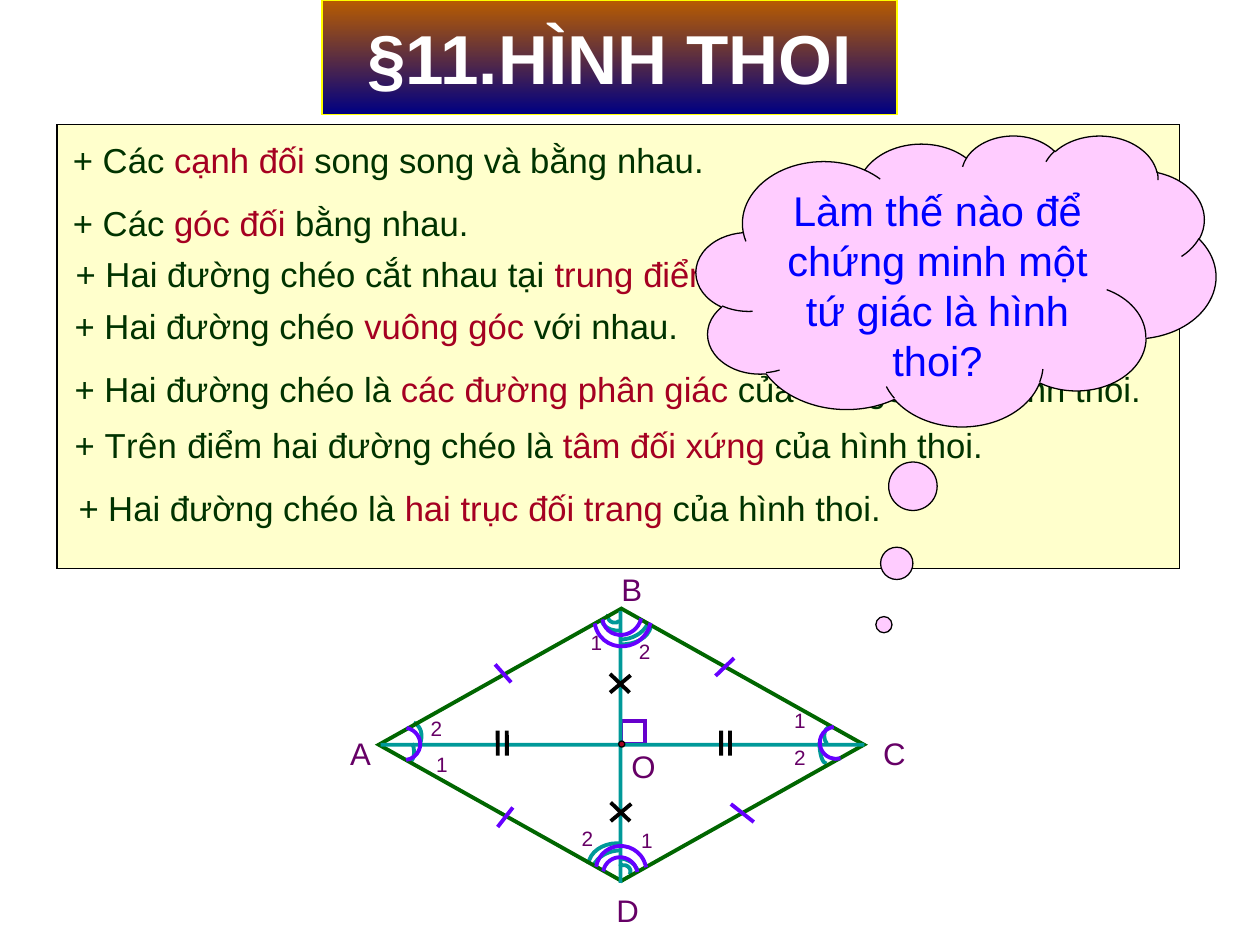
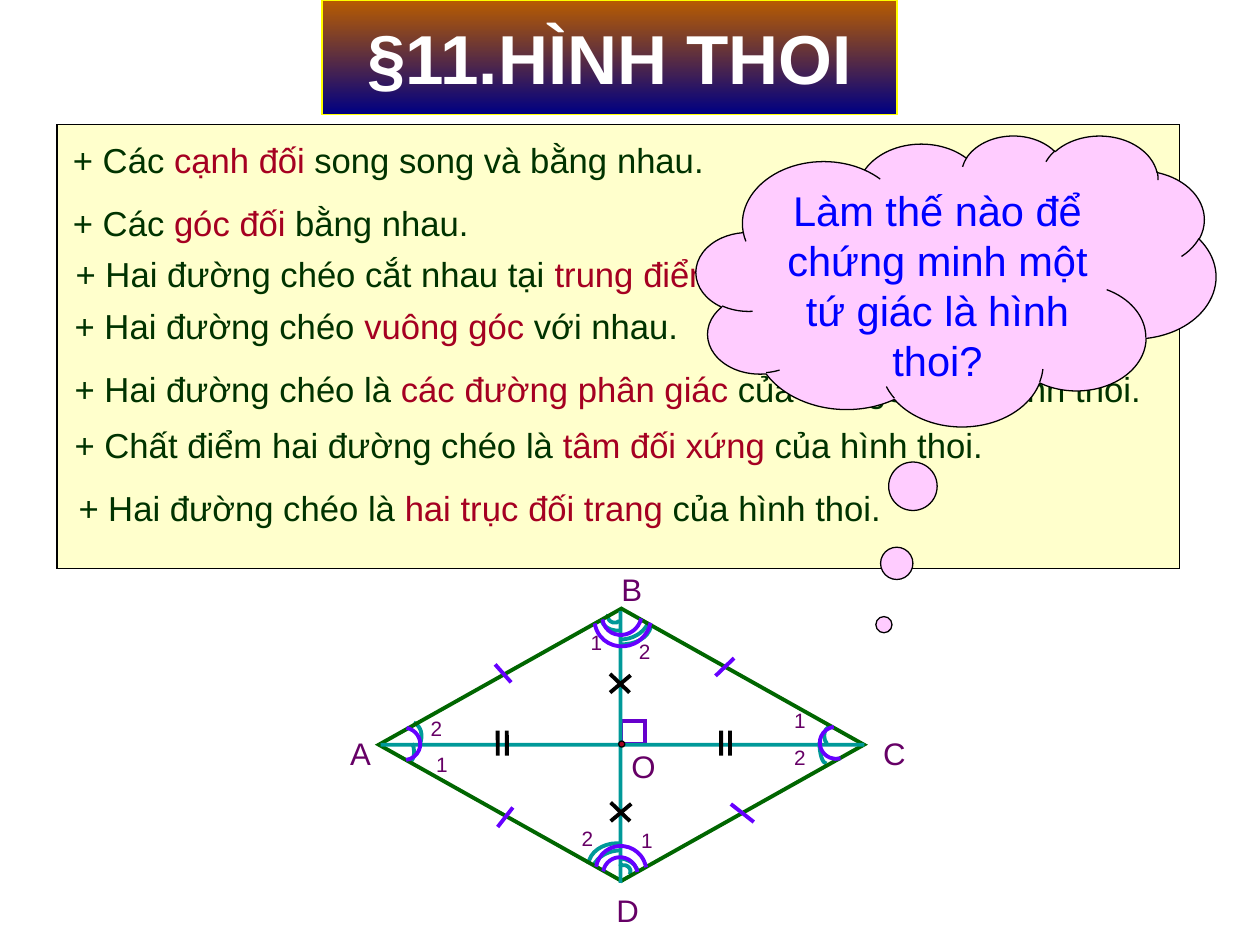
Trên: Trên -> Chất (141, 447)
